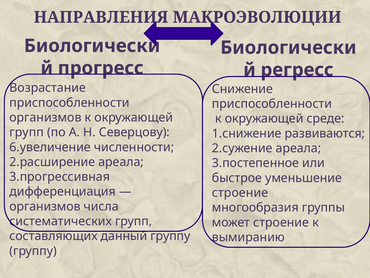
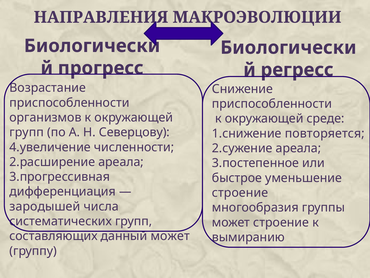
развиваются: развиваются -> повторяется (325, 133)
6.увеличение: 6.увеличение -> 4.увеличение (50, 147)
организмов: организмов -> зародышей (45, 206)
данный группу: группу -> может (170, 236)
